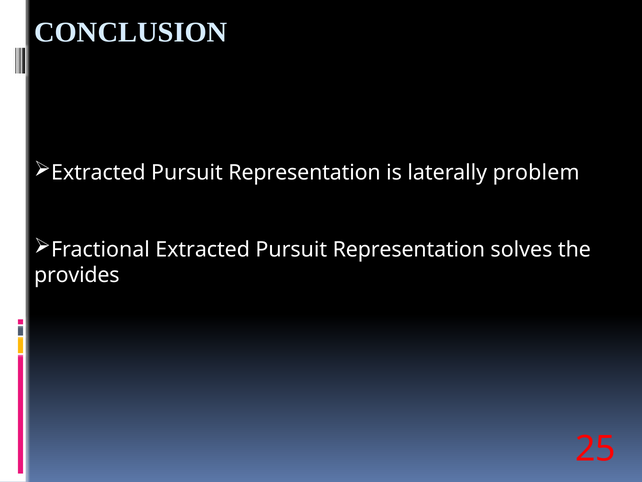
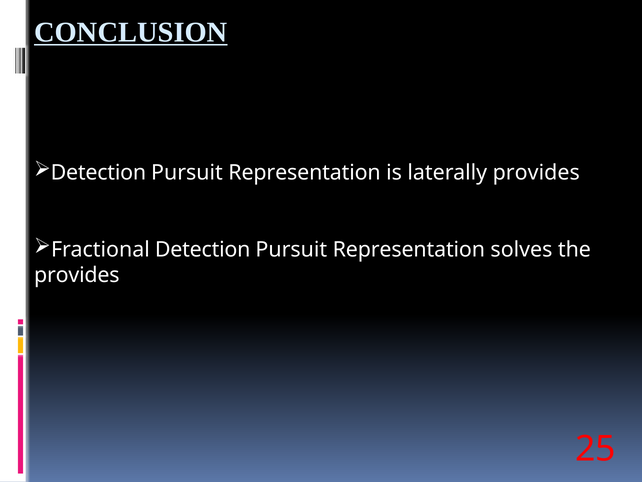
CONCLUSION underline: none -> present (131, 32)
Extracted: Extracted -> Detection (98, 172)
laterally problem: problem -> provides (536, 172)
Fractional Extracted: Extracted -> Detection (203, 249)
